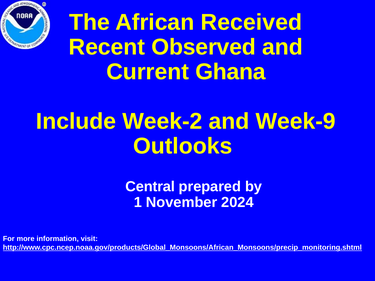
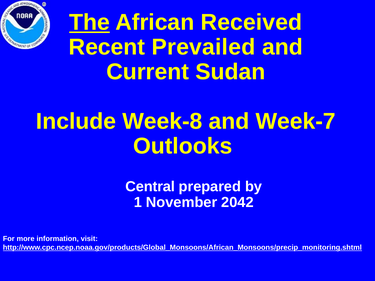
The underline: none -> present (90, 22)
Observed: Observed -> Prevailed (203, 47)
Ghana: Ghana -> Sudan (230, 72)
Week-2: Week-2 -> Week-8 (162, 121)
Week-9: Week-9 -> Week-7 (296, 121)
2024: 2024 -> 2042 (237, 202)
